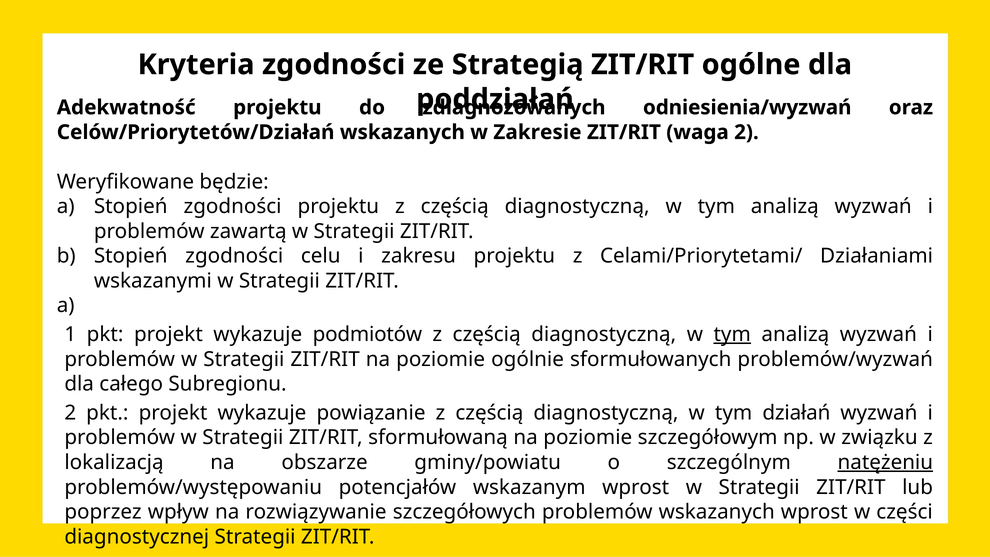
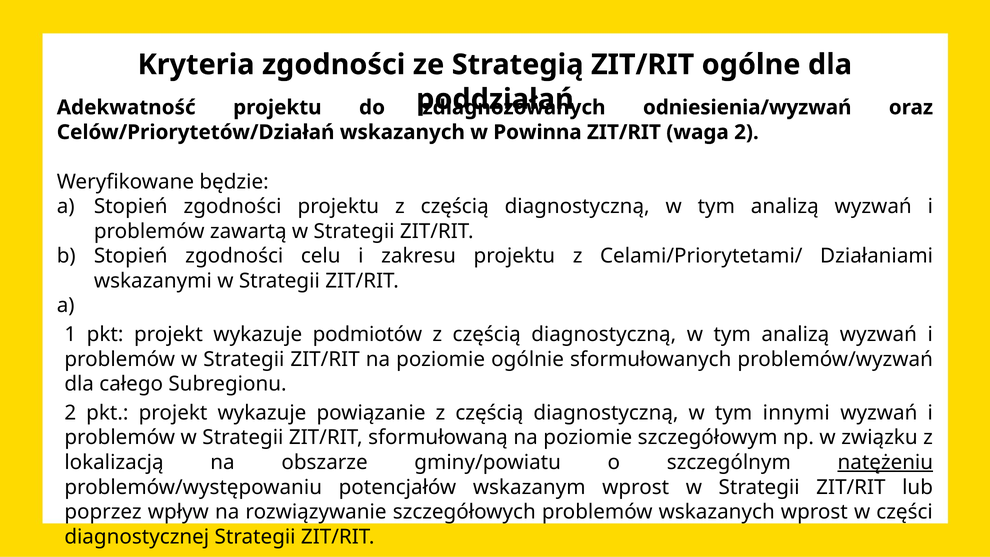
Zakresie: Zakresie -> Powinna (537, 132)
tym underline: present -> none (732, 334)
działań: działań -> innymi (796, 413)
